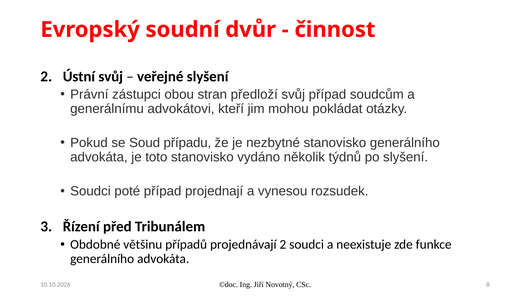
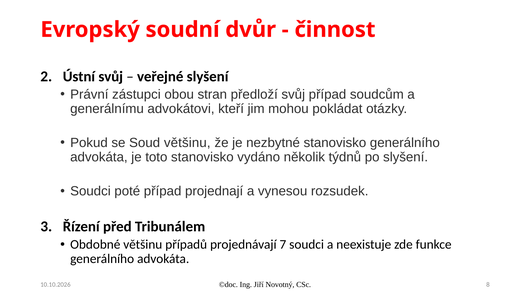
Soud případu: případu -> většinu (187, 143)
projednávají 2: 2 -> 7 (283, 245)
